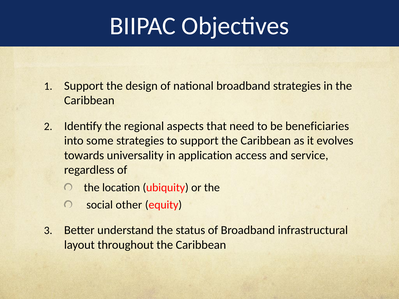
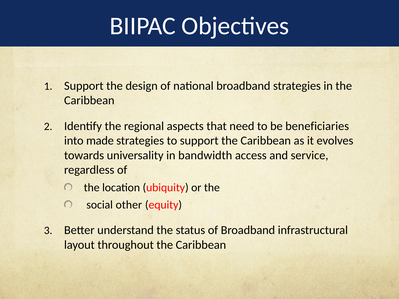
some: some -> made (100, 141)
application: application -> bandwidth (205, 155)
